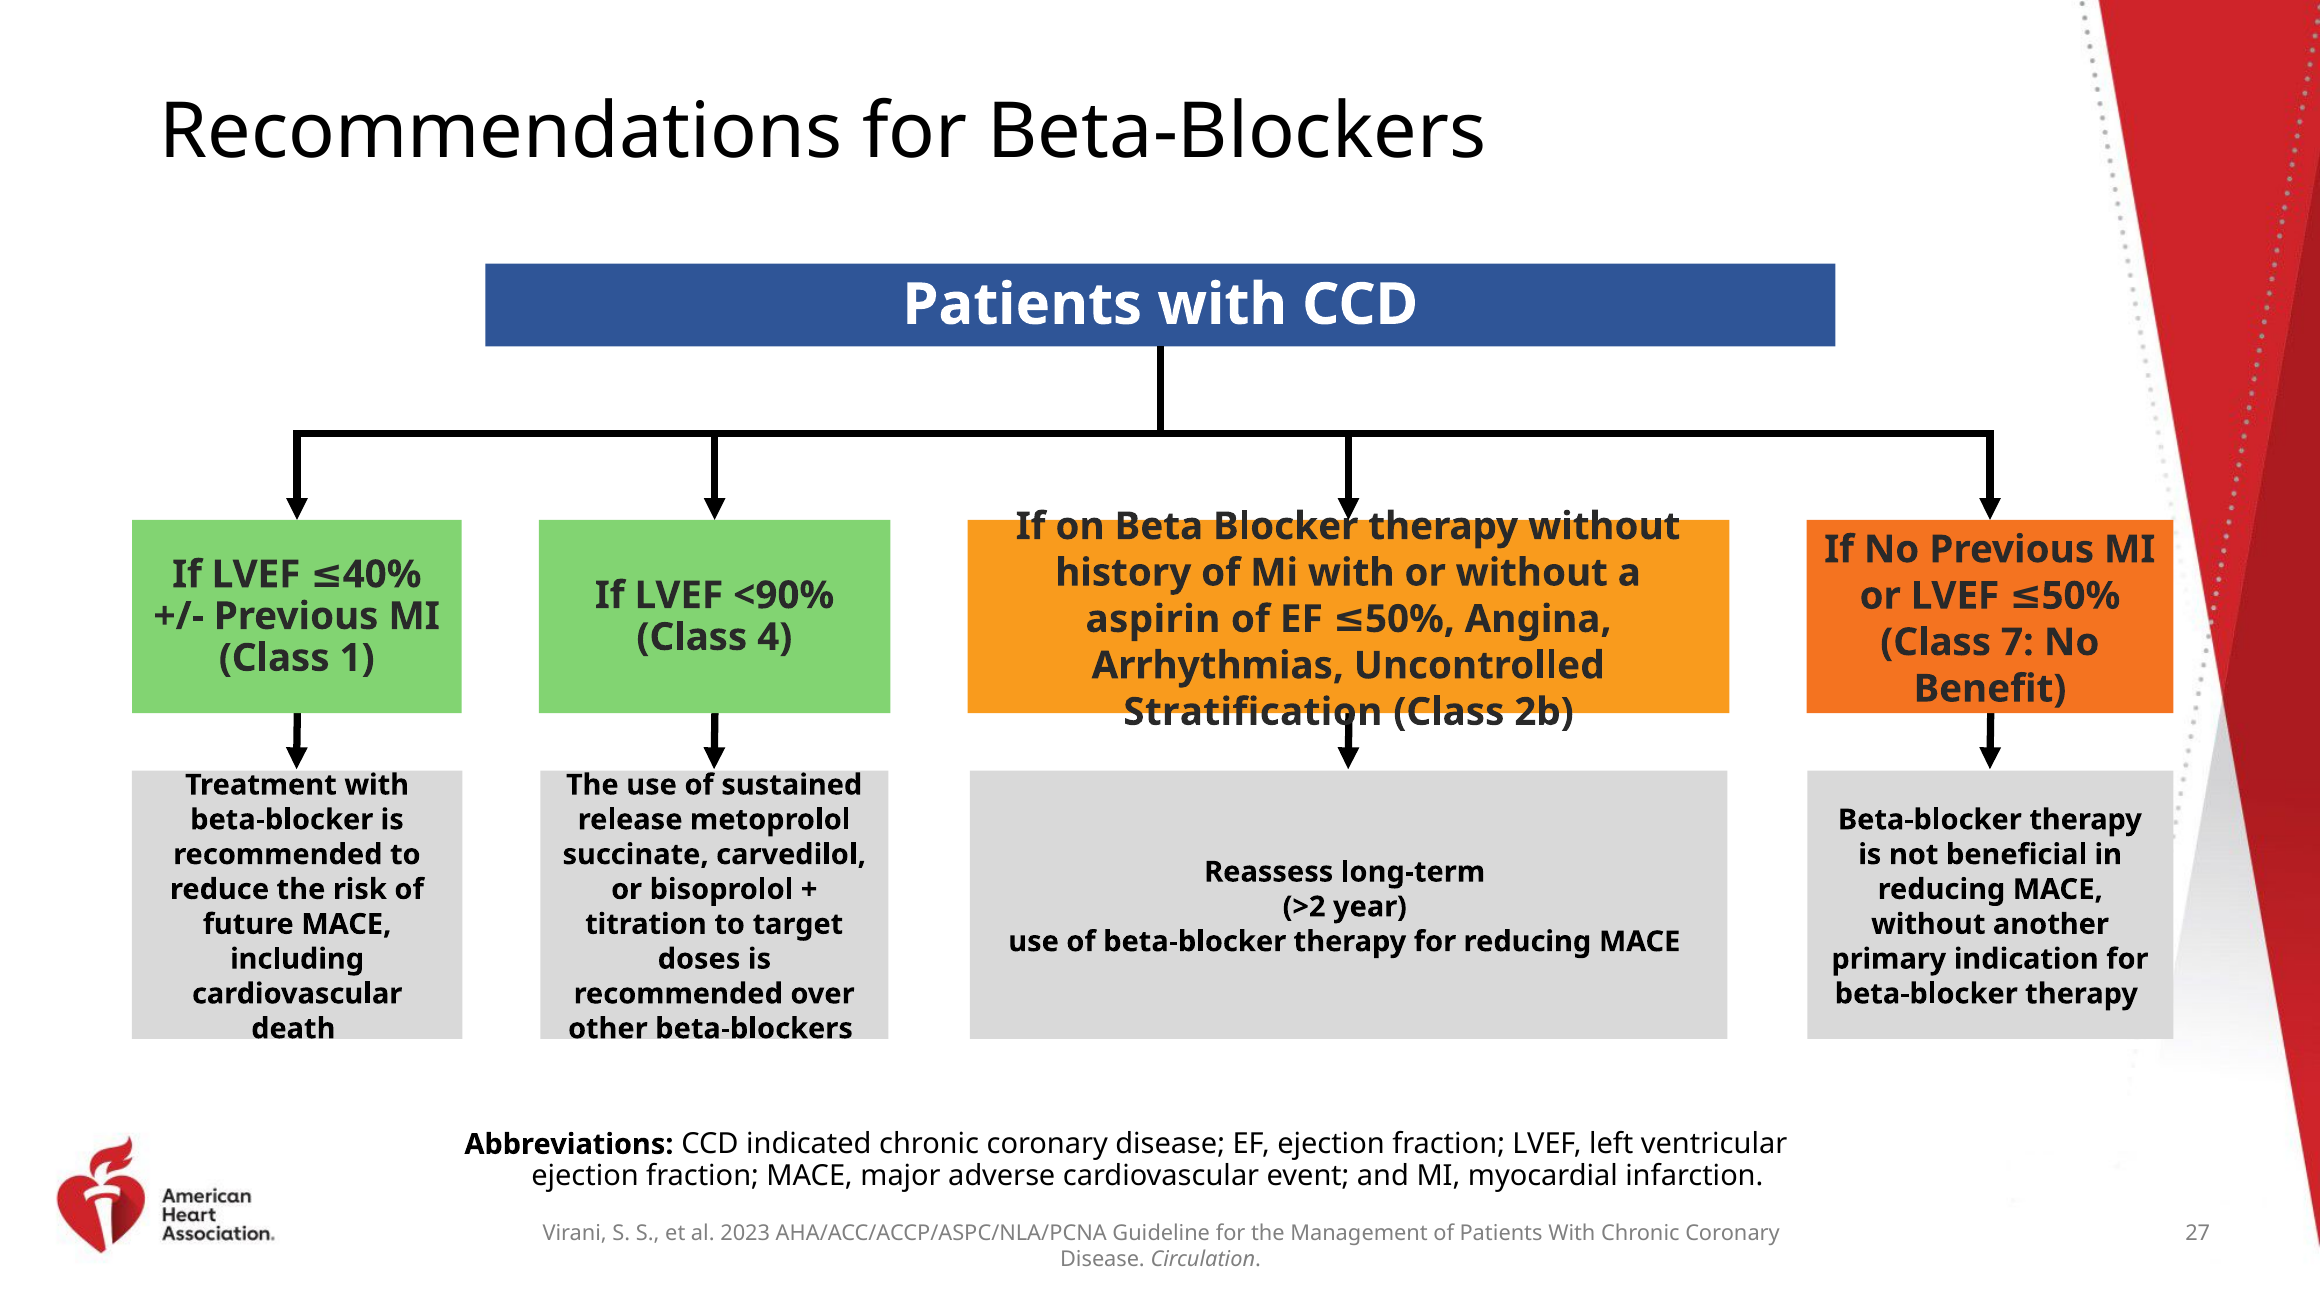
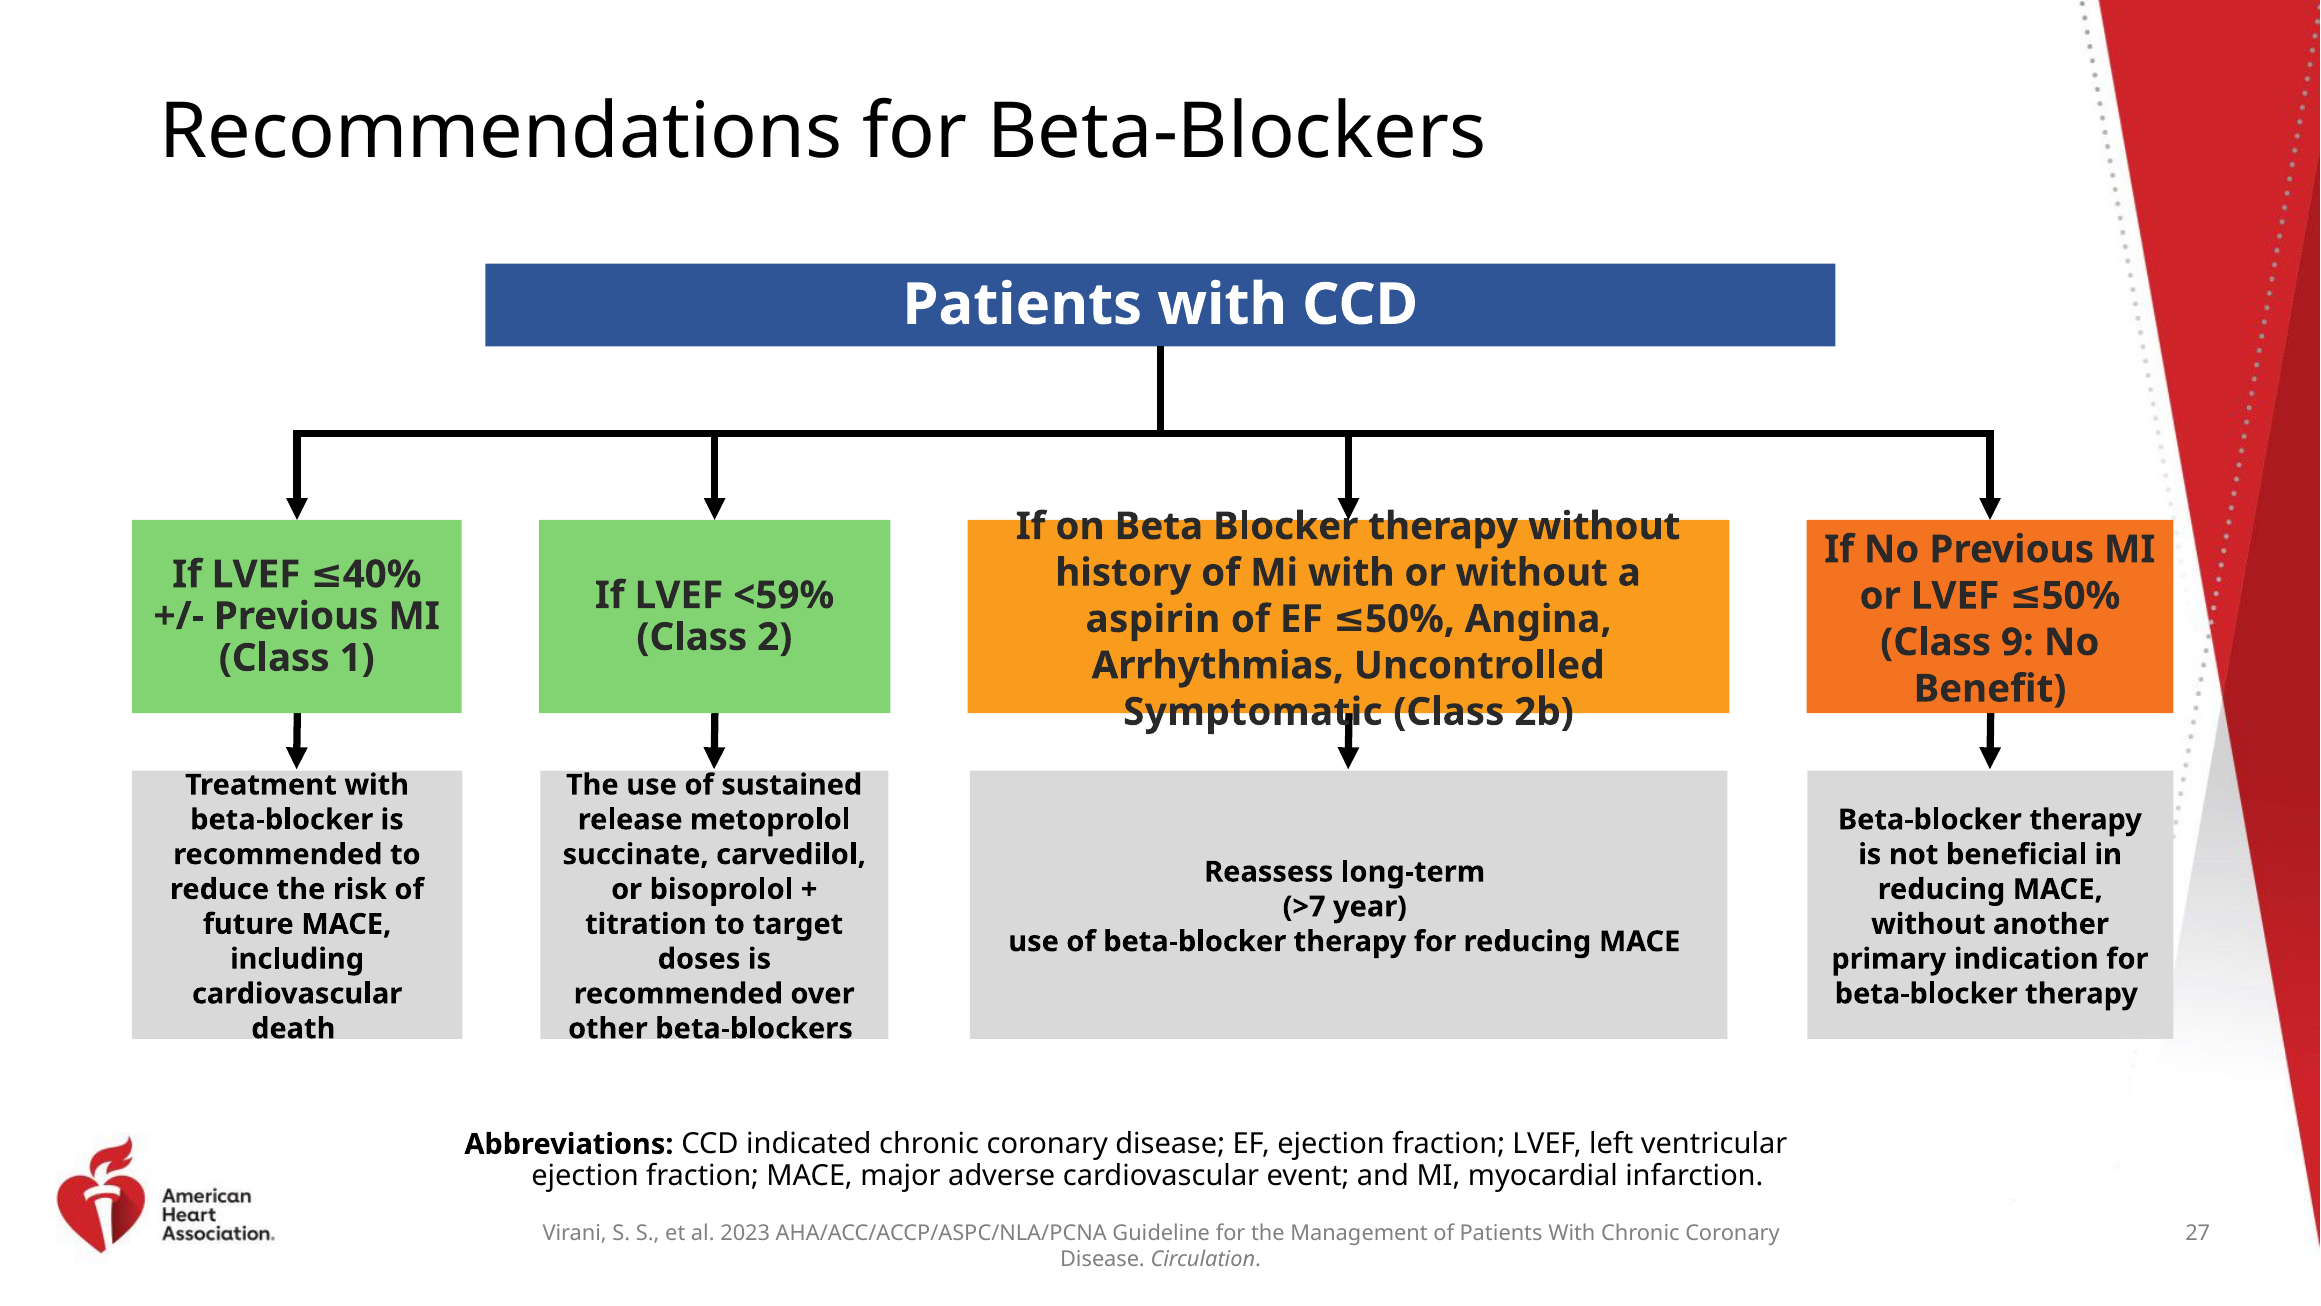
<90%: <90% -> <59% (784, 595)
4: 4 -> 2 (775, 637)
7: 7 -> 9 (2017, 642)
Stratification: Stratification -> Symptomatic (1253, 712)
>2: >2 -> >7 (1304, 907)
